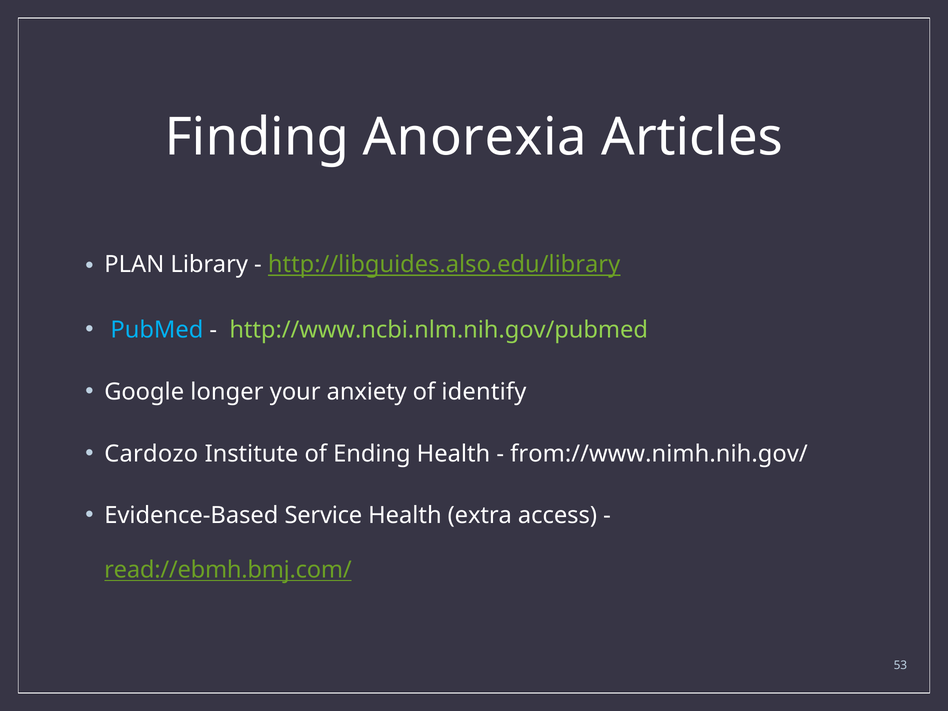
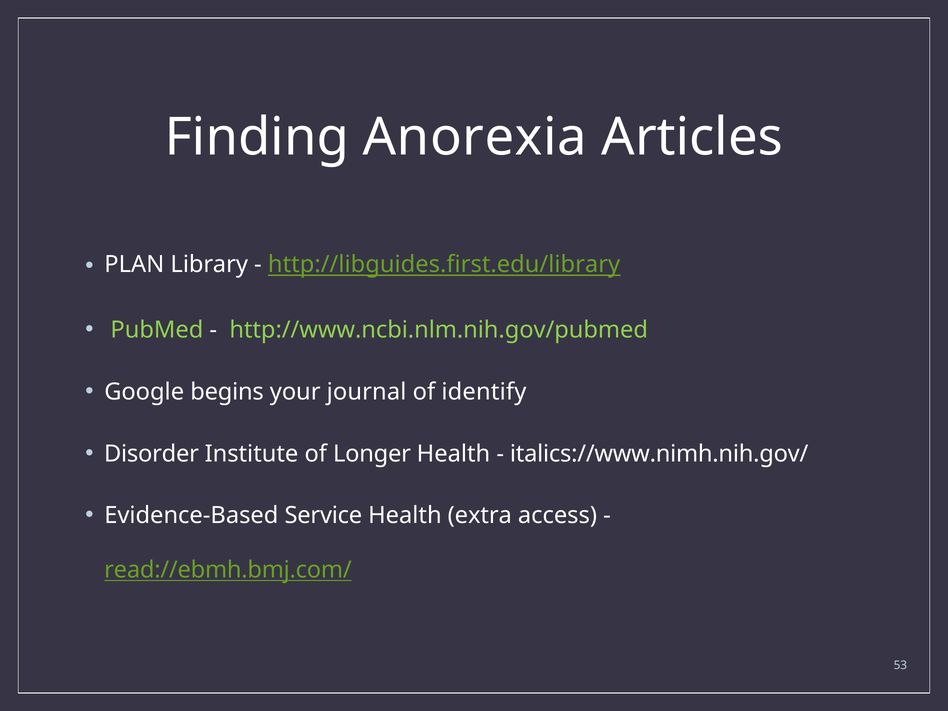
http://libguides.also.edu/library: http://libguides.also.edu/library -> http://libguides.first.edu/library (444, 264)
PubMed colour: light blue -> light green (157, 330)
longer: longer -> begins (227, 392)
anxiety: anxiety -> journal (367, 392)
Cardozo: Cardozo -> Disorder (152, 454)
Ending: Ending -> Longer (372, 454)
from://www.nimh.nih.gov/: from://www.nimh.nih.gov/ -> italics://www.nimh.nih.gov/ (659, 454)
